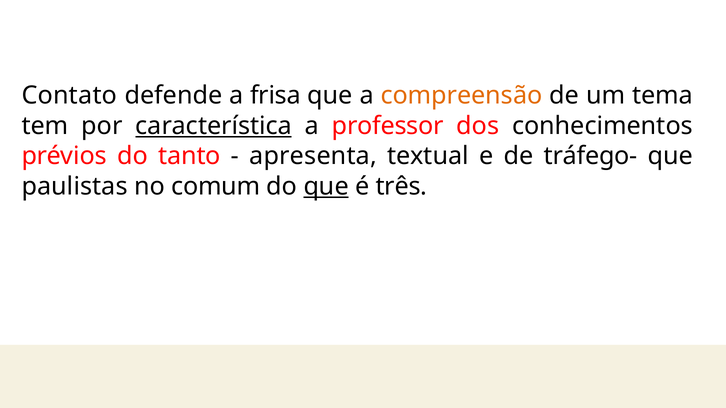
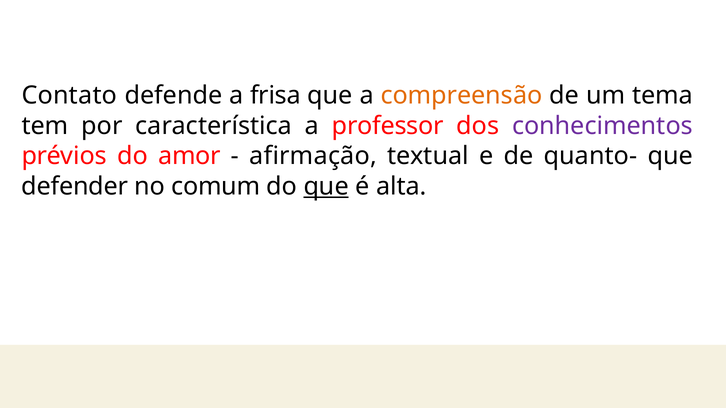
característica underline: present -> none (214, 126)
conhecimentos colour: black -> purple (602, 126)
tanto: tanto -> amor (190, 156)
apresenta: apresenta -> afirmação (313, 156)
tráfego-: tráfego- -> quanto- (590, 156)
paulistas: paulistas -> defender (75, 186)
três: três -> alta (401, 186)
